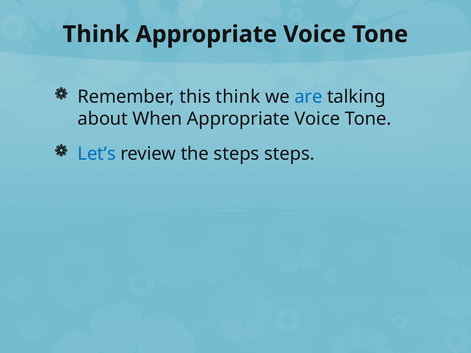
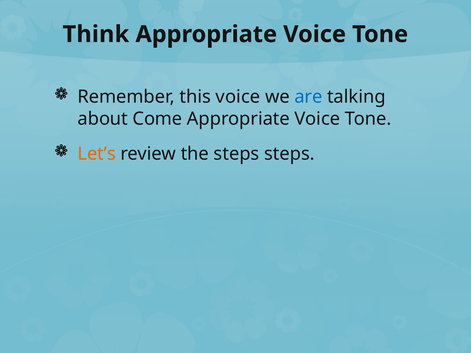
this think: think -> voice (238, 97)
When: When -> Come (157, 119)
Let’s colour: blue -> orange (97, 154)
